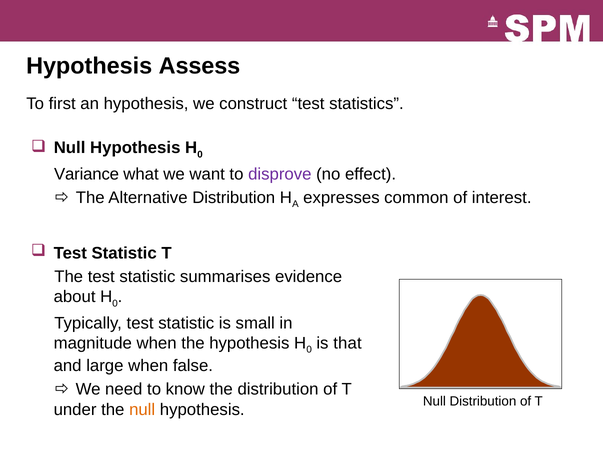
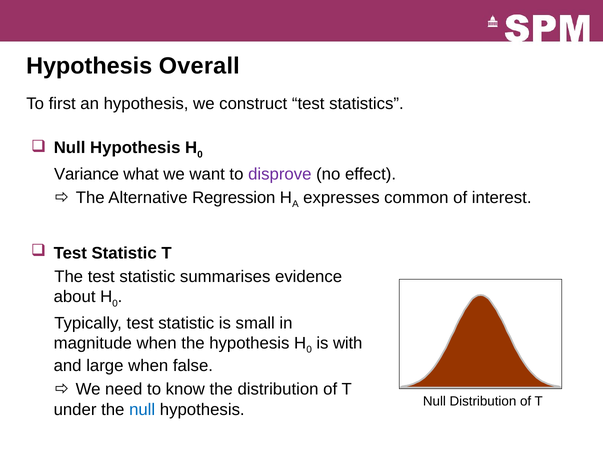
Assess: Assess -> Overall (199, 66)
Alternative Distribution: Distribution -> Regression (234, 198)
that: that -> with (348, 343)
null colour: orange -> blue (142, 410)
